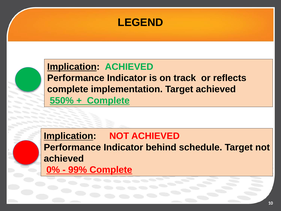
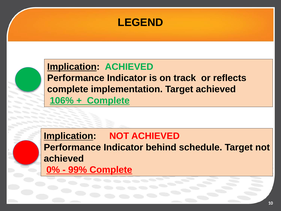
550%: 550% -> 106% (62, 100)
